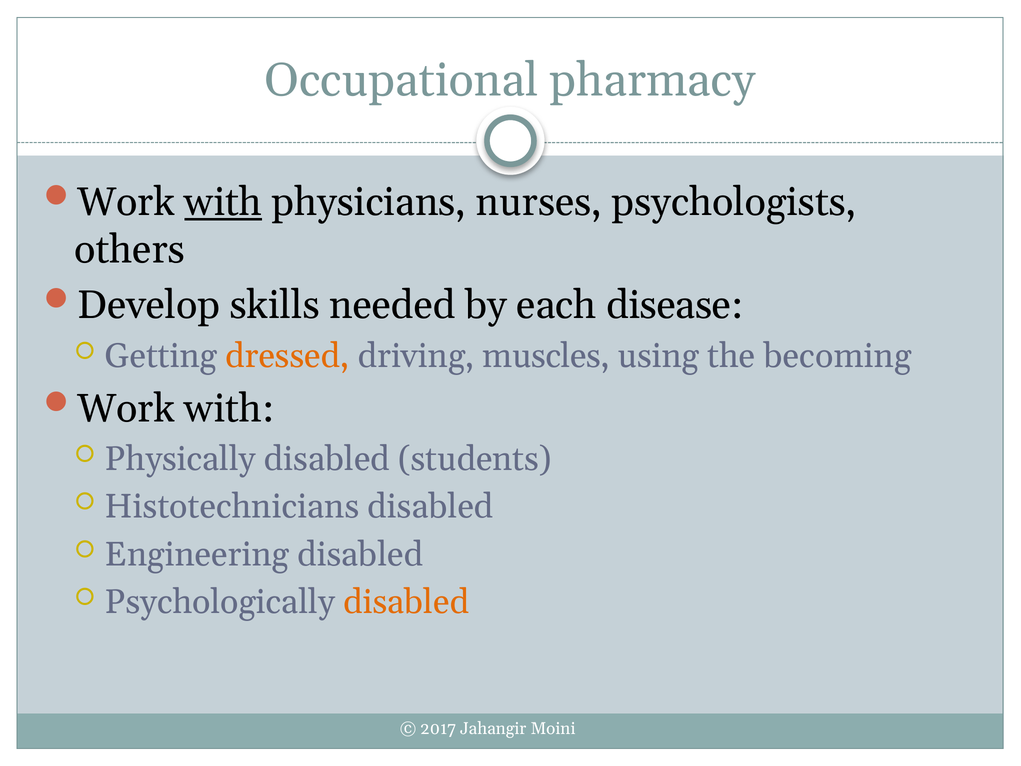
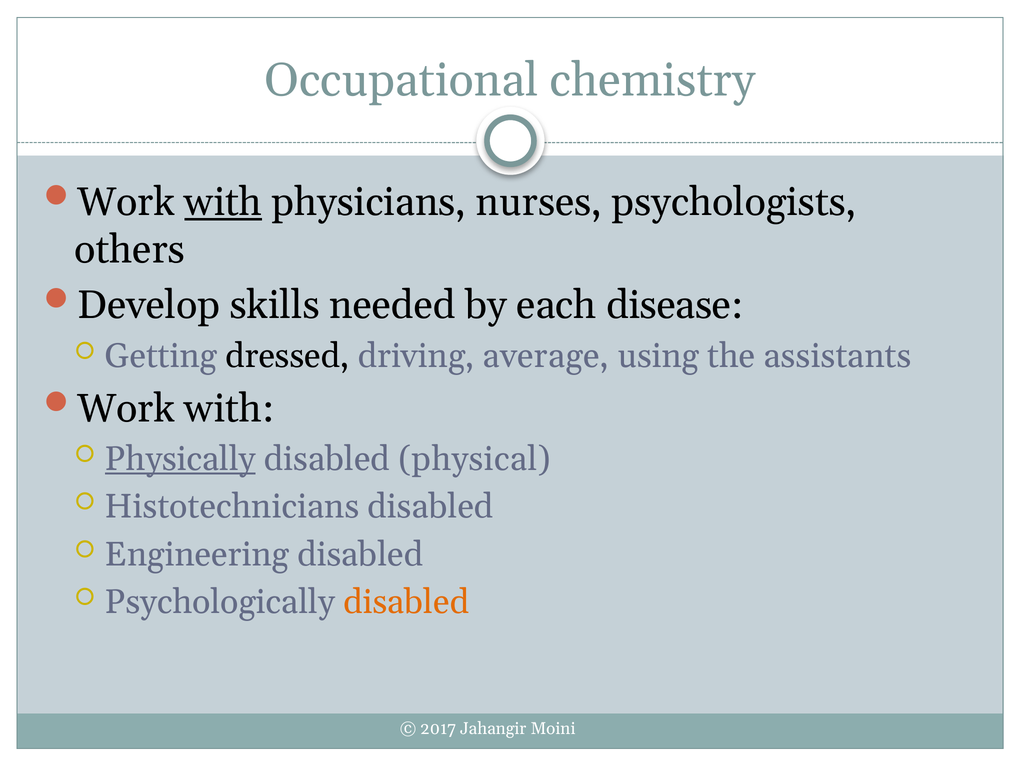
pharmacy: pharmacy -> chemistry (652, 80)
dressed colour: orange -> black (287, 356)
muscles: muscles -> average (546, 356)
becoming: becoming -> assistants (838, 356)
Physically underline: none -> present (180, 459)
students: students -> physical (475, 459)
